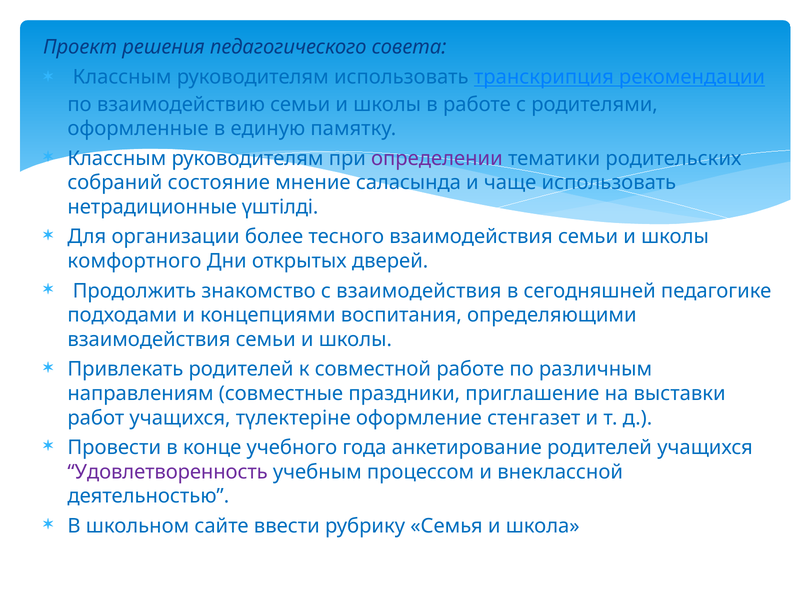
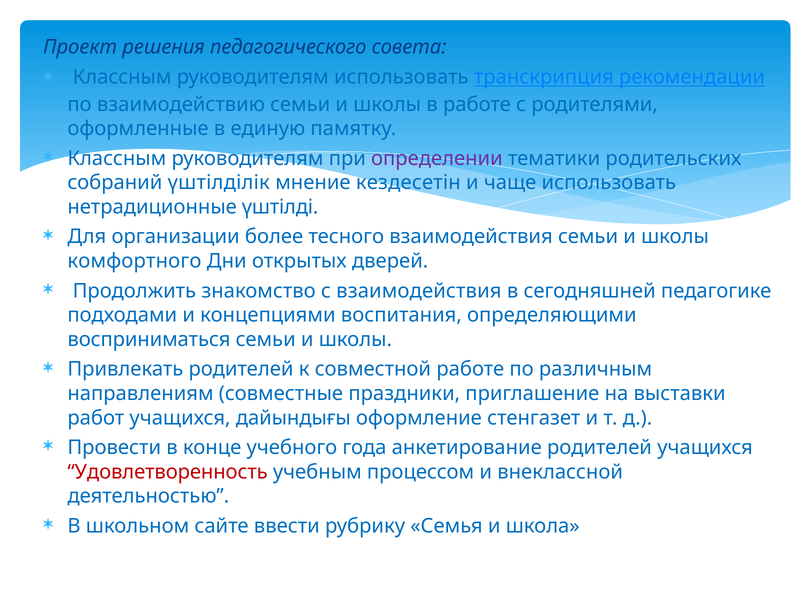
состояние: состояние -> үштілділік (219, 183)
саласында: саласында -> кездесетін (408, 183)
взаимодействия: взаимодействия -> восприниматься (149, 339)
түлектеріне: түлектеріне -> дайындығы (293, 417)
Удовлетворенность colour: purple -> red (168, 471)
